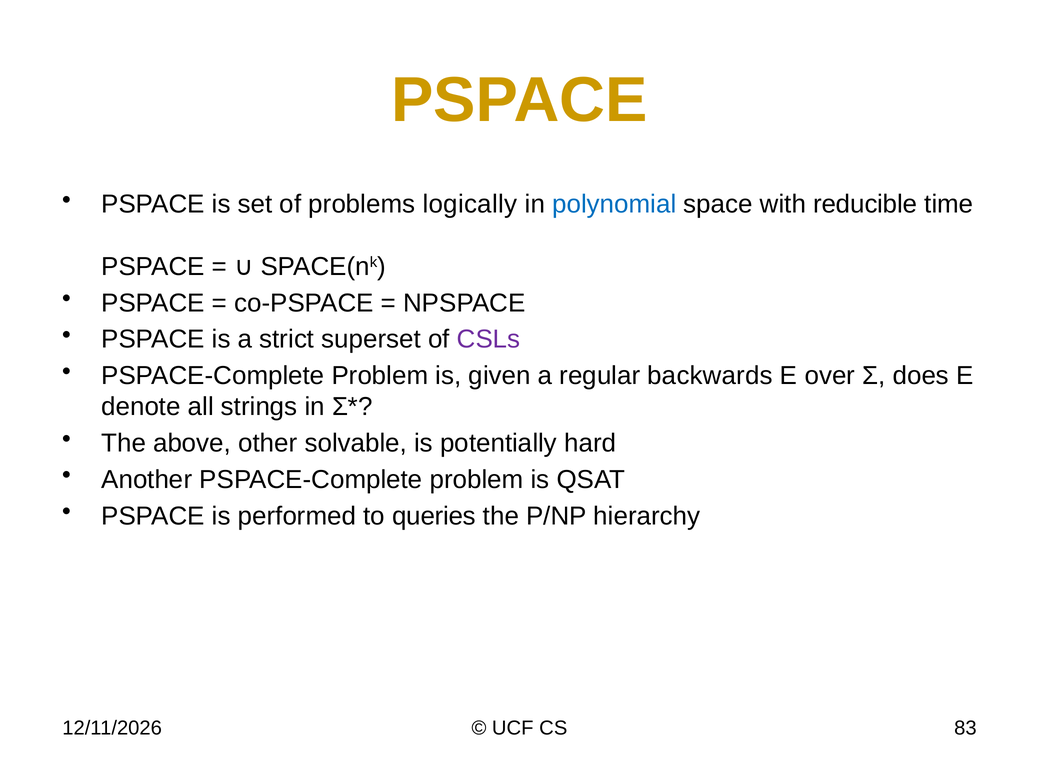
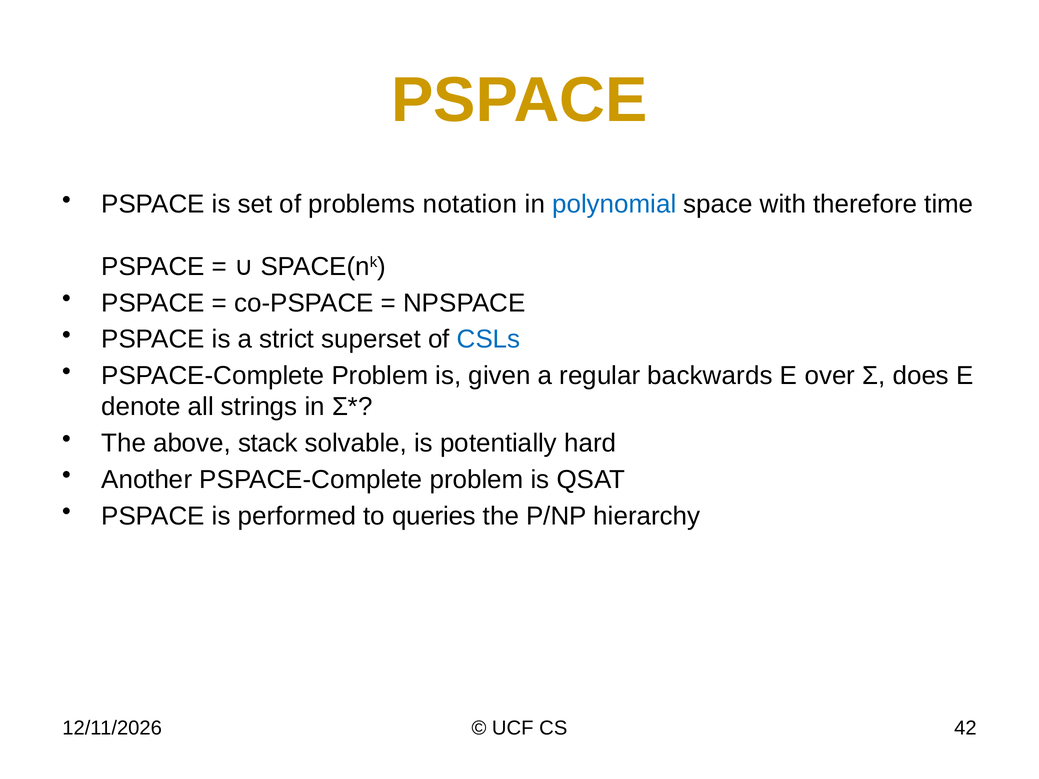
logically: logically -> notation (470, 204)
reducible: reducible -> therefore (865, 204)
CSLs colour: purple -> blue (489, 339)
other: other -> stack (268, 443)
83: 83 -> 42 (965, 728)
